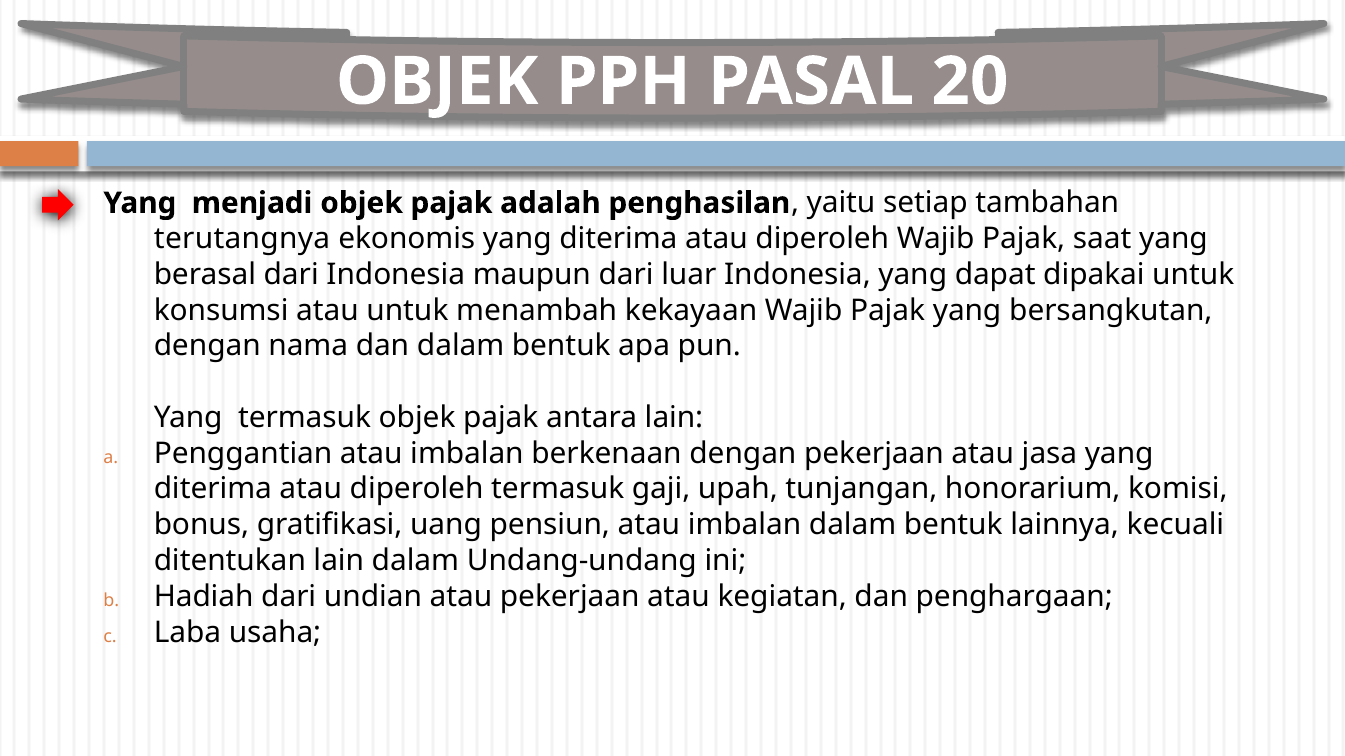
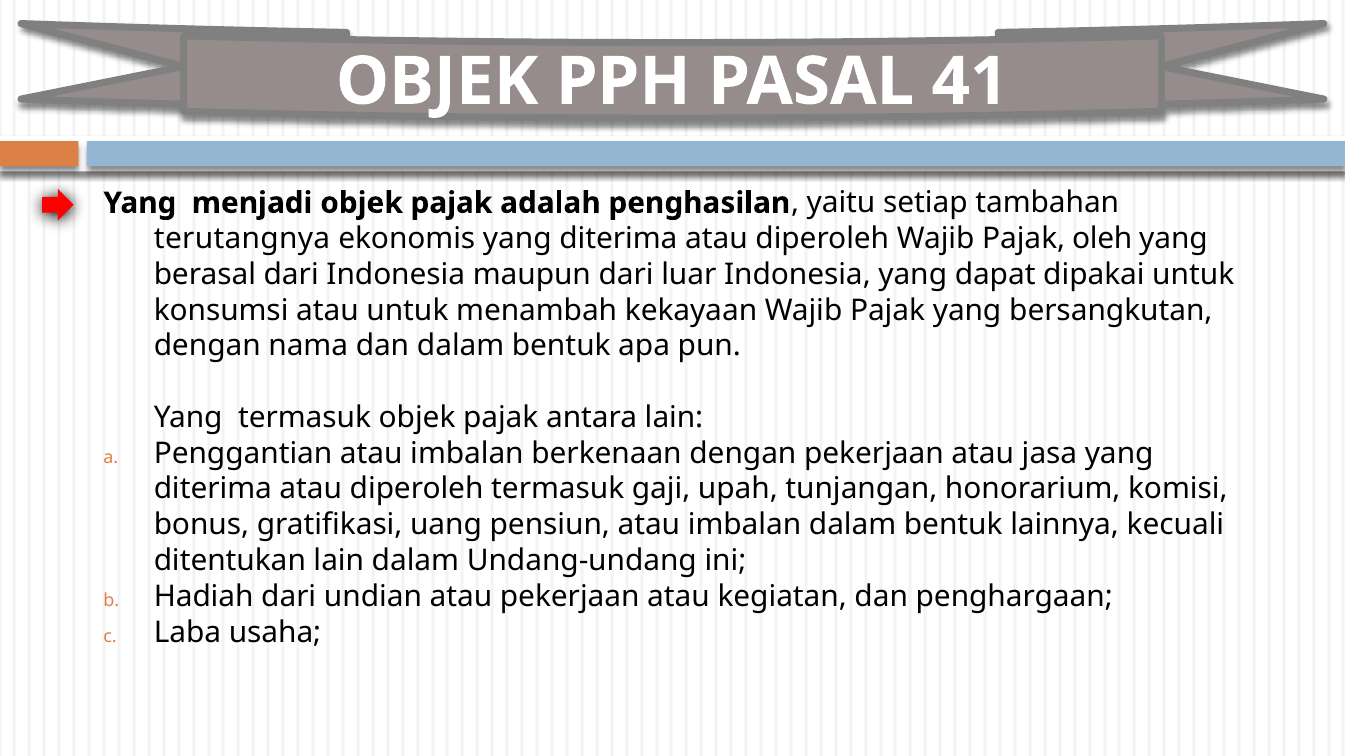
20: 20 -> 41 (970, 82)
saat: saat -> oleh (1102, 239)
